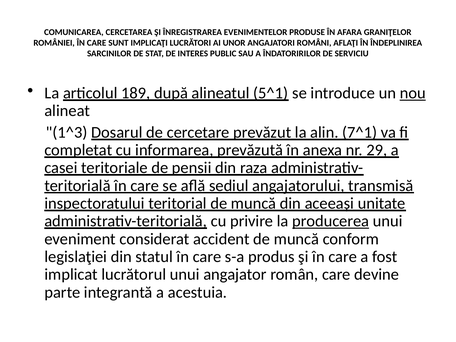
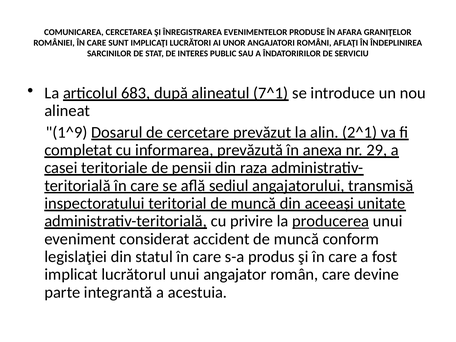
189: 189 -> 683 (136, 93)
5^1: 5^1 -> 7^1 (271, 93)
nou underline: present -> none (413, 93)
1^3: 1^3 -> 1^9 (67, 132)
7^1: 7^1 -> 2^1 (360, 132)
